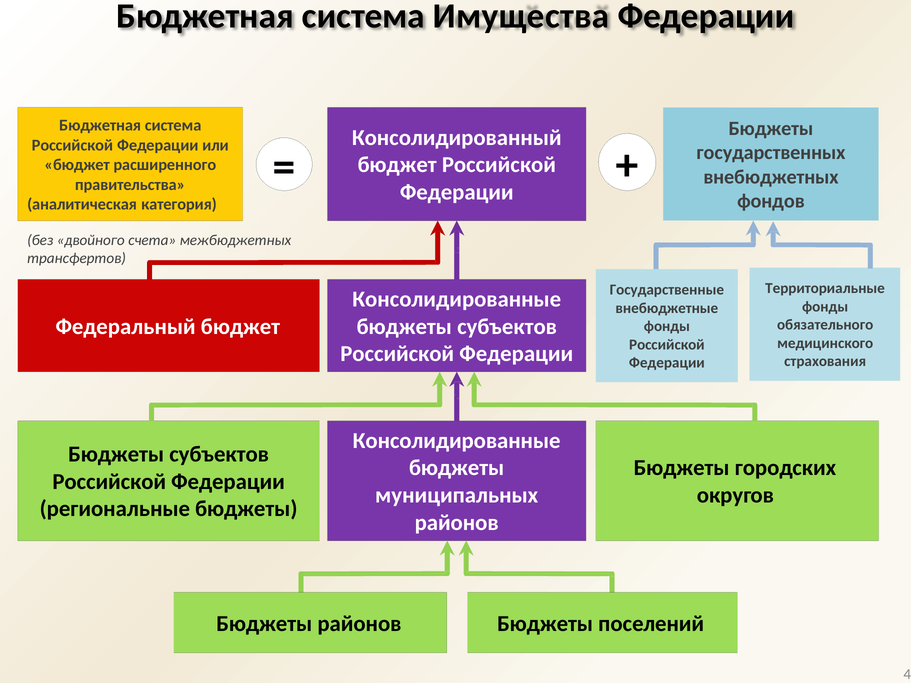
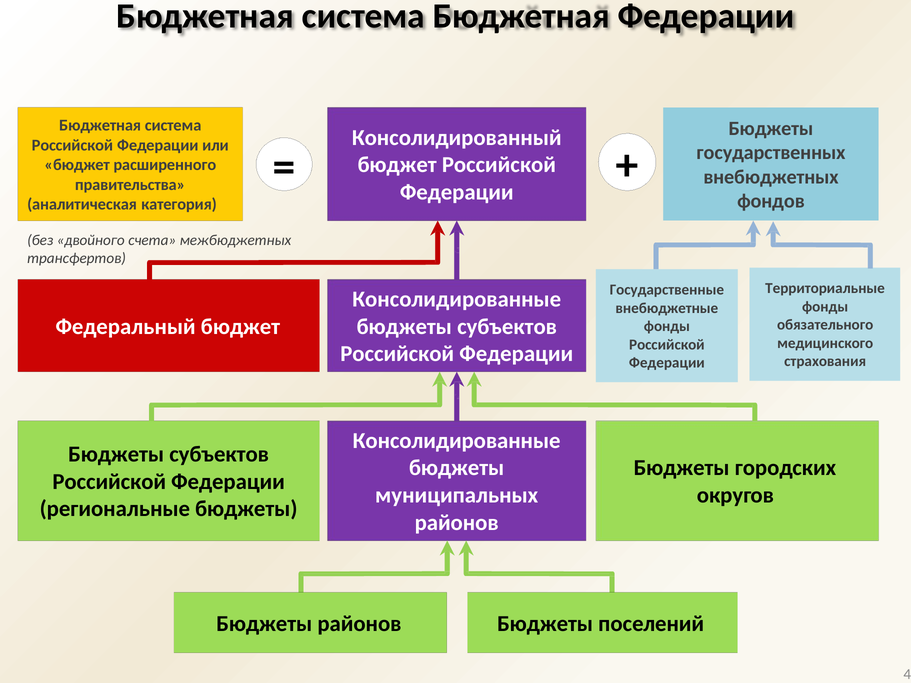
система Имущества: Имущества -> Бюджетная (521, 16)
